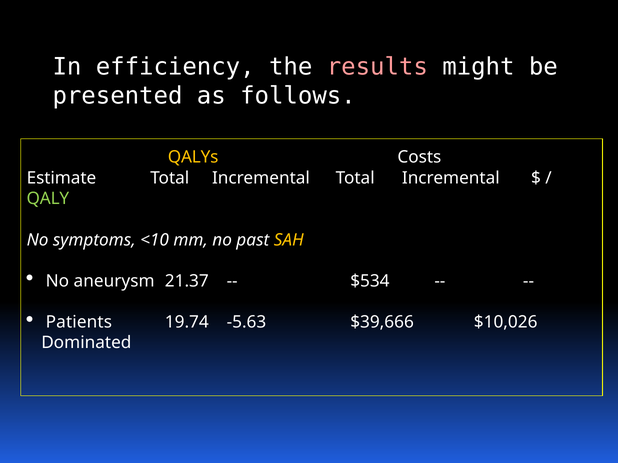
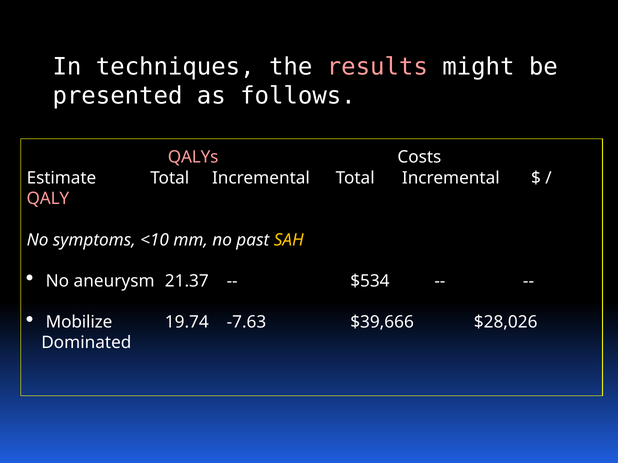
efficiency: efficiency -> techniques (175, 67)
QALYs colour: yellow -> pink (193, 157)
QALY colour: light green -> pink (48, 199)
Patients: Patients -> Mobilize (79, 323)
-5.63: -5.63 -> -7.63 (246, 323)
$10,026: $10,026 -> $28,026 (506, 323)
